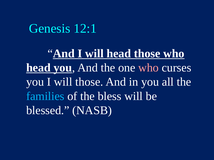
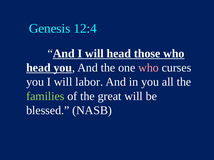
12:1: 12:1 -> 12:4 (85, 29)
will those: those -> labor (89, 82)
families colour: light blue -> light green (45, 96)
bless: bless -> great (110, 96)
